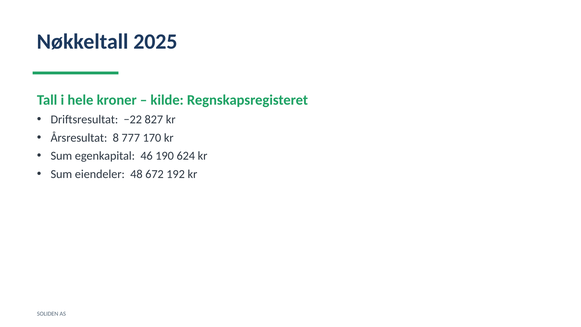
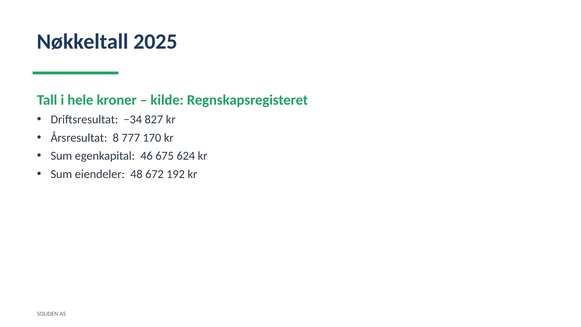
−22: −22 -> −34 (133, 119)
190: 190 -> 675 (165, 156)
